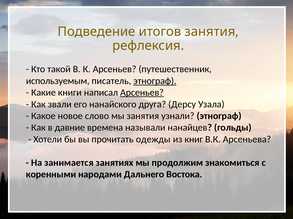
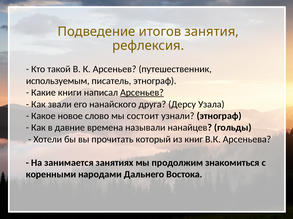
этнограф underline: present -> none (155, 81)
мы занятия: занятия -> состоит (143, 116)
одежды: одежды -> который (153, 140)
